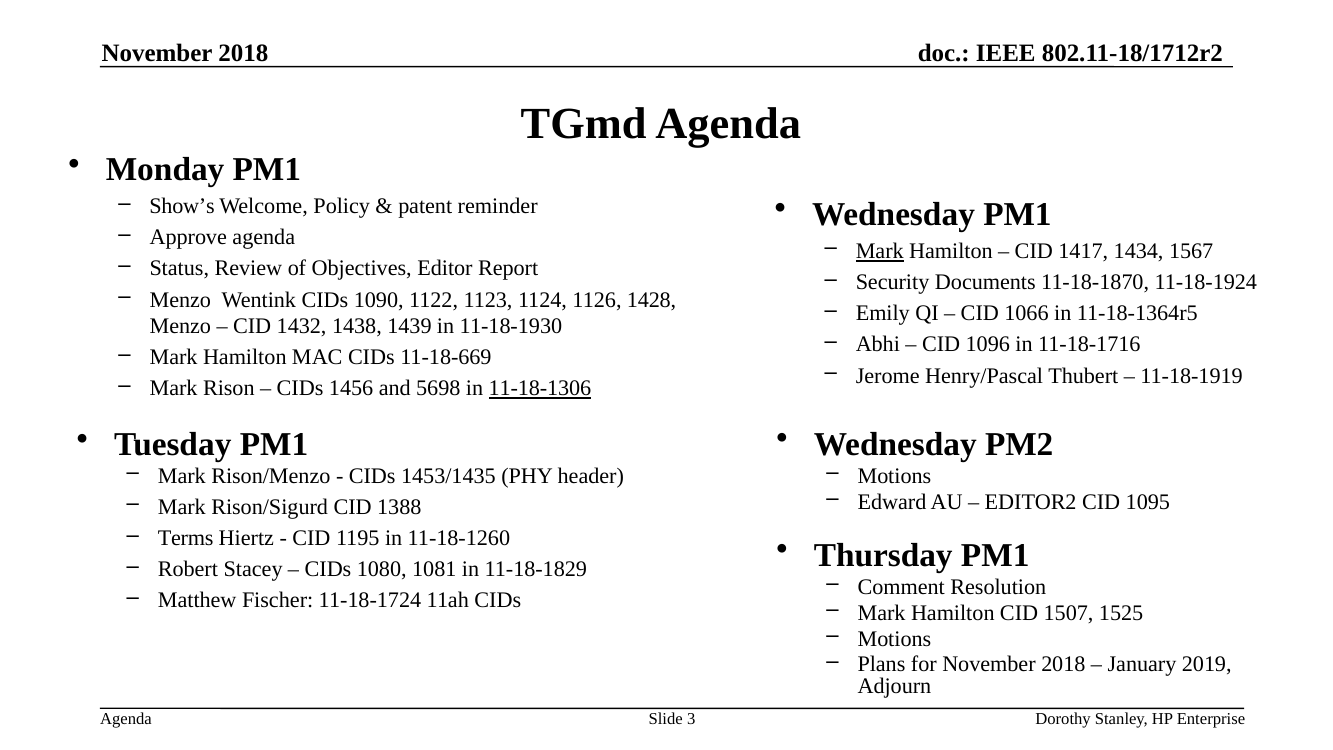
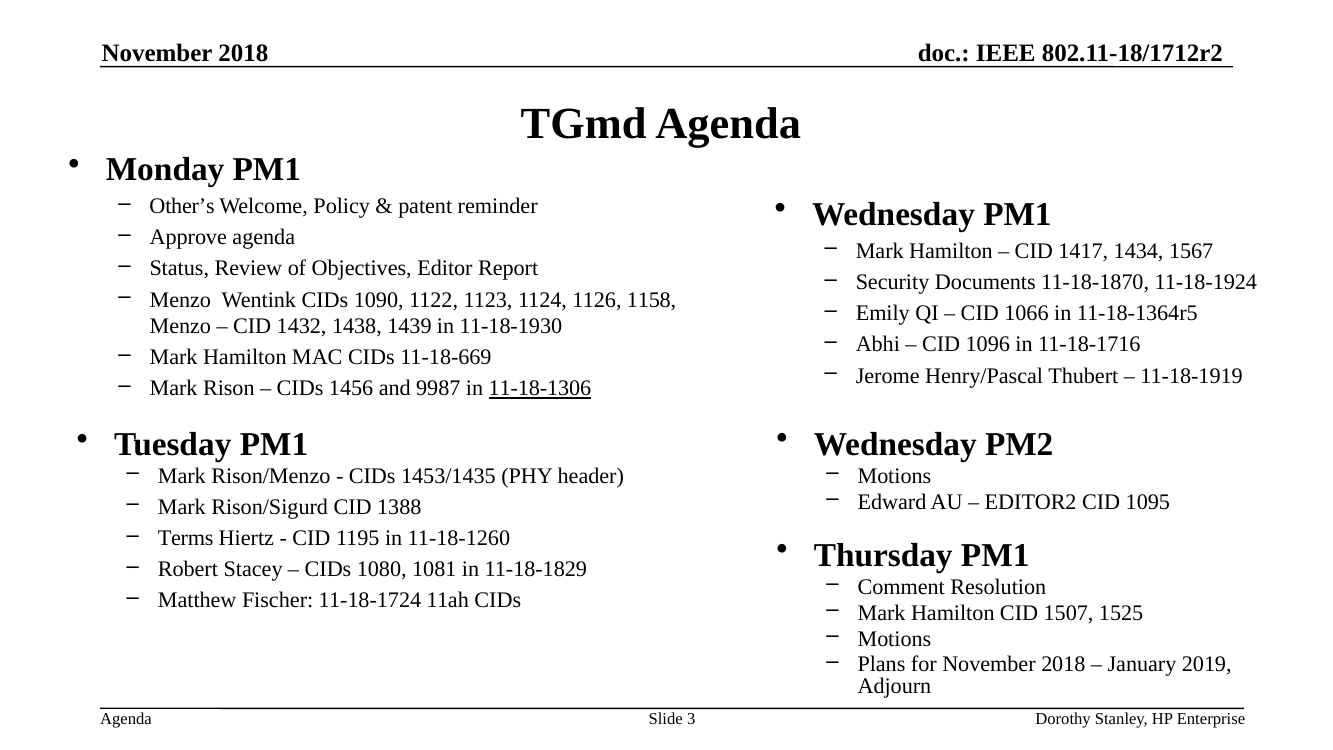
Show’s: Show’s -> Other’s (182, 206)
Mark underline: present -> none (880, 251)
1428: 1428 -> 1158 (652, 300)
5698: 5698 -> 9987 (438, 388)
